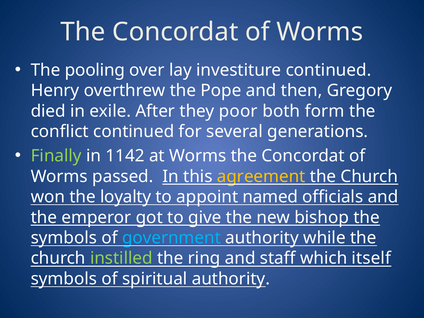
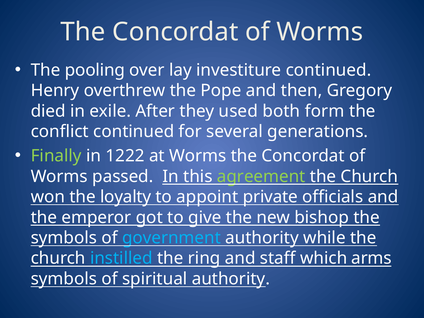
poor: poor -> used (238, 111)
1142: 1142 -> 1222 (125, 156)
agreement colour: yellow -> light green (261, 176)
named: named -> private (270, 197)
instilled colour: light green -> light blue (121, 258)
itself: itself -> arms (371, 258)
